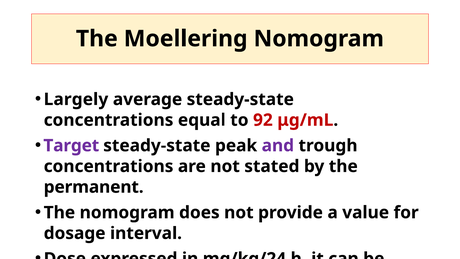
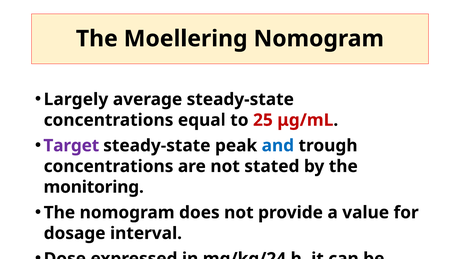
92: 92 -> 25 (263, 120)
and colour: purple -> blue (278, 145)
permanent: permanent -> monitoring (94, 187)
